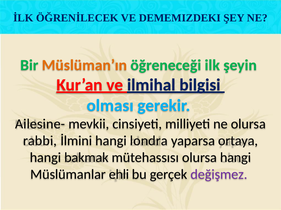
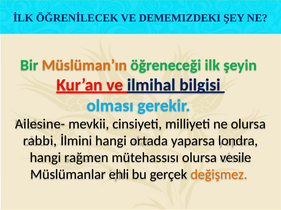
londra: londra -> ortada (149, 141)
ortaya: ortaya -> londra (238, 141)
bakmak: bakmak -> rağmen (86, 158)
olursa hangi: hangi -> vesile (236, 158)
değişmez colour: purple -> orange (219, 175)
